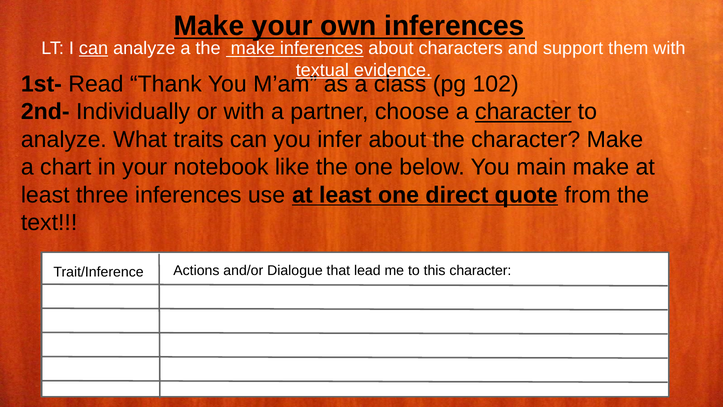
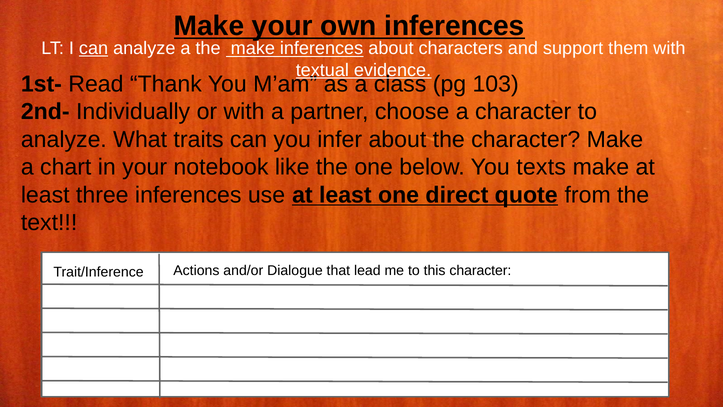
102: 102 -> 103 (496, 84)
character underline: present -> none (523, 112)
main: main -> texts (541, 167)
